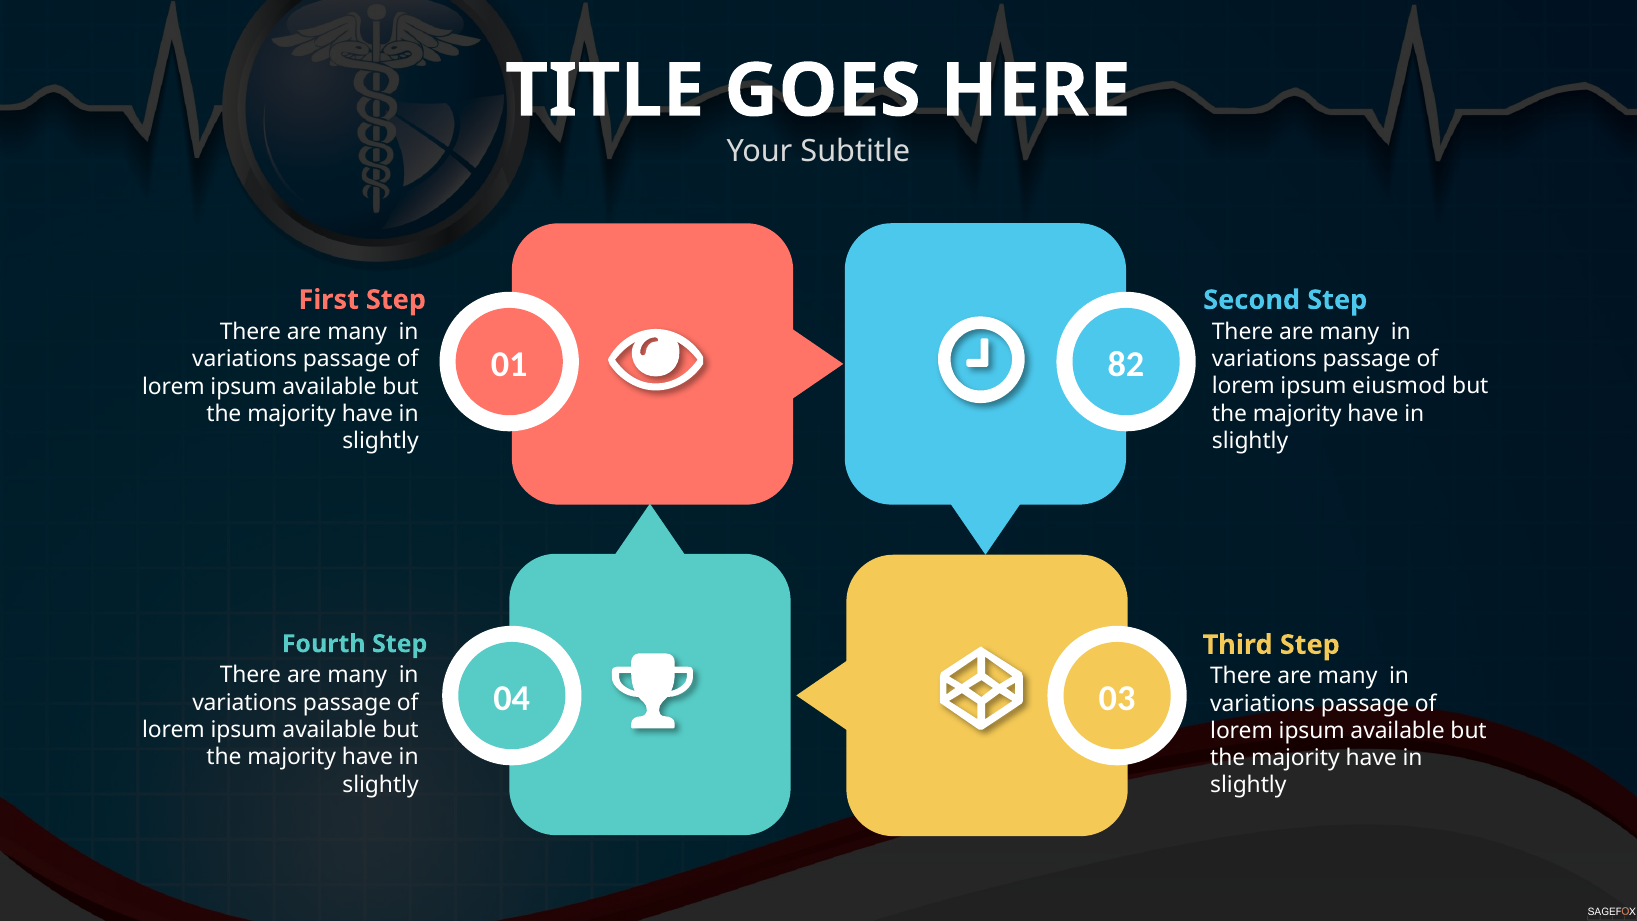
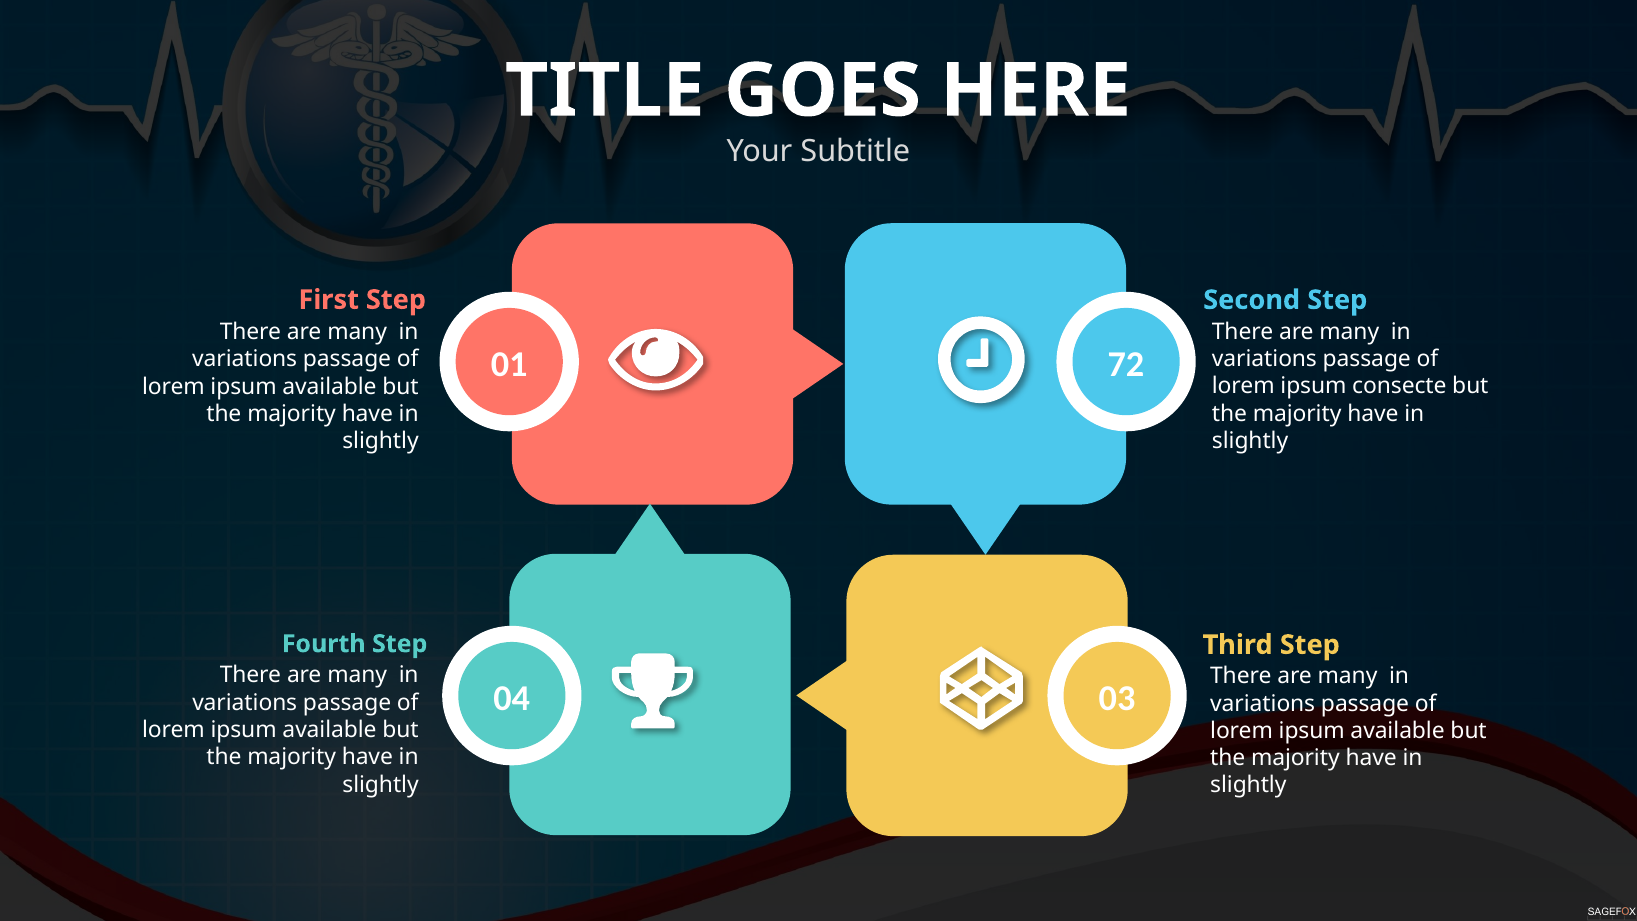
82: 82 -> 72 (1126, 364)
eiusmod: eiusmod -> consecte (1399, 386)
